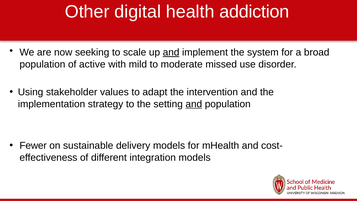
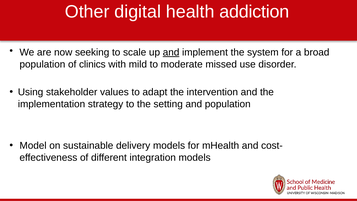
active: active -> clinics (92, 64)
and underline: present -> none (194, 104)
Fewer: Fewer -> Model (33, 146)
